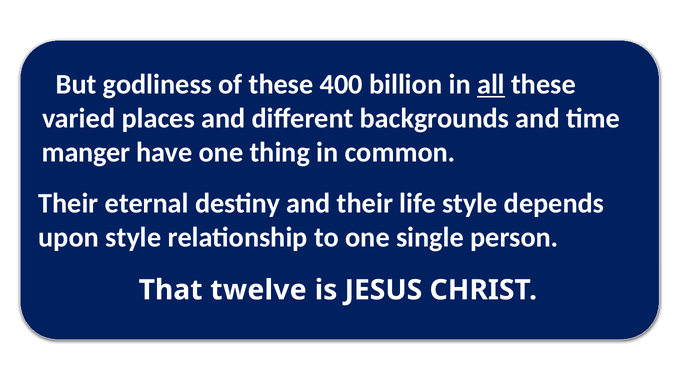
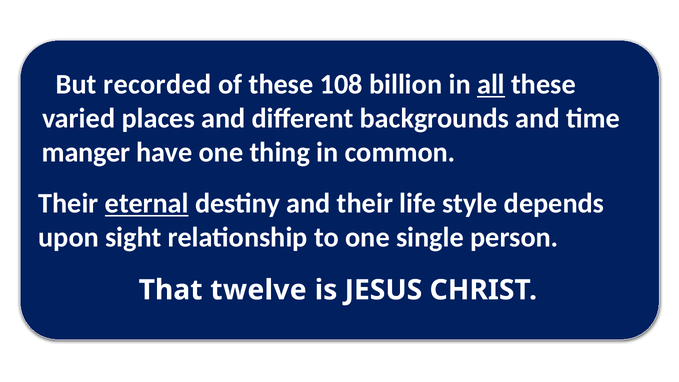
godliness: godliness -> recorded (157, 84)
400: 400 -> 108 (341, 84)
eternal underline: none -> present (147, 204)
upon style: style -> sight (133, 238)
